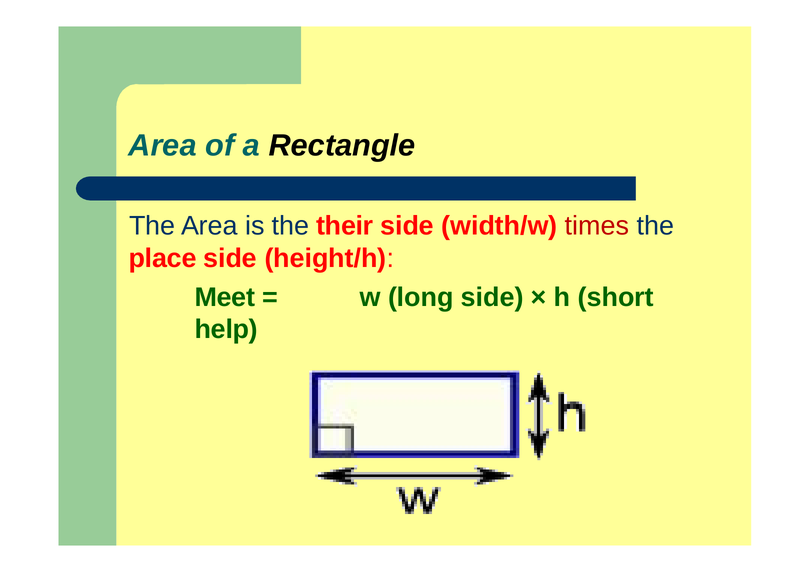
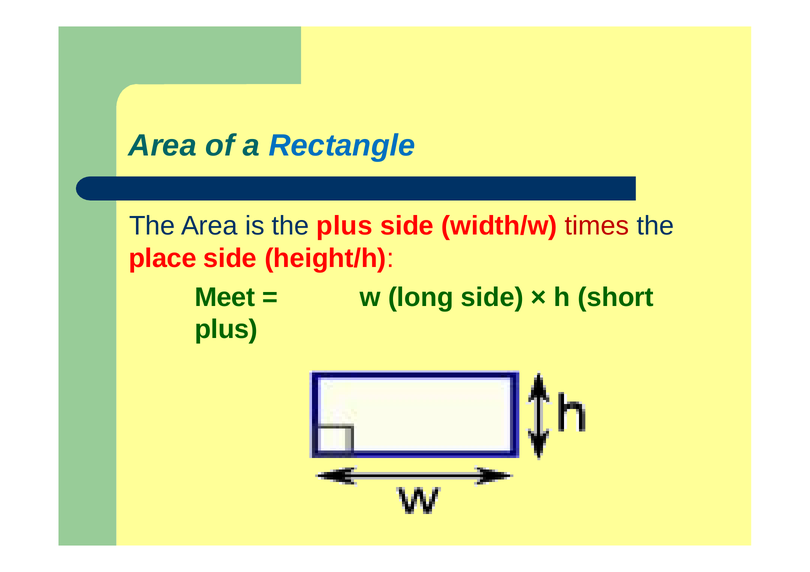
Rectangle colour: black -> blue (342, 146)
the their: their -> plus (345, 226)
help: help -> plus (226, 330)
